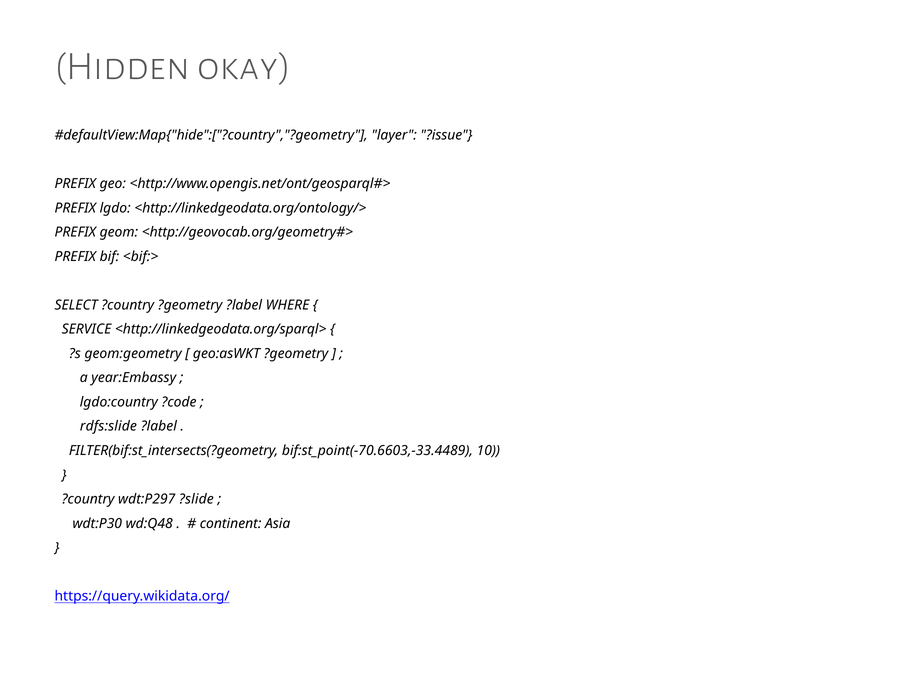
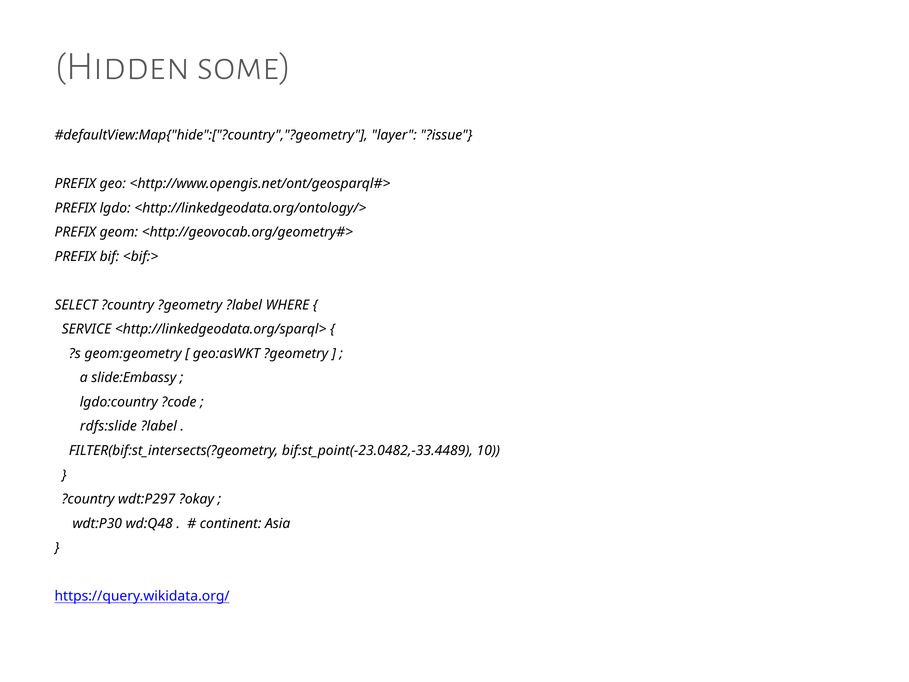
okay: okay -> some (244, 66)
year:Embassy: year:Embassy -> slide:Embassy (134, 378)
bif:st_point(-70.6603,-33.4489: bif:st_point(-70.6603,-33.4489 -> bif:st_point(-23.0482,-33.4489 (377, 450)
?slide: ?slide -> ?okay (196, 499)
